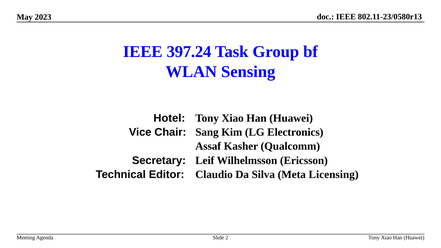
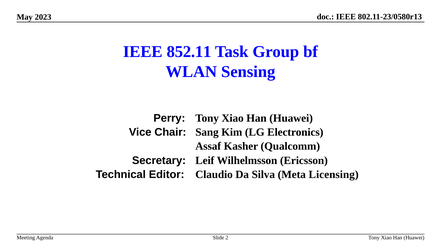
397.24: 397.24 -> 852.11 (189, 52)
Hotel: Hotel -> Perry (169, 118)
